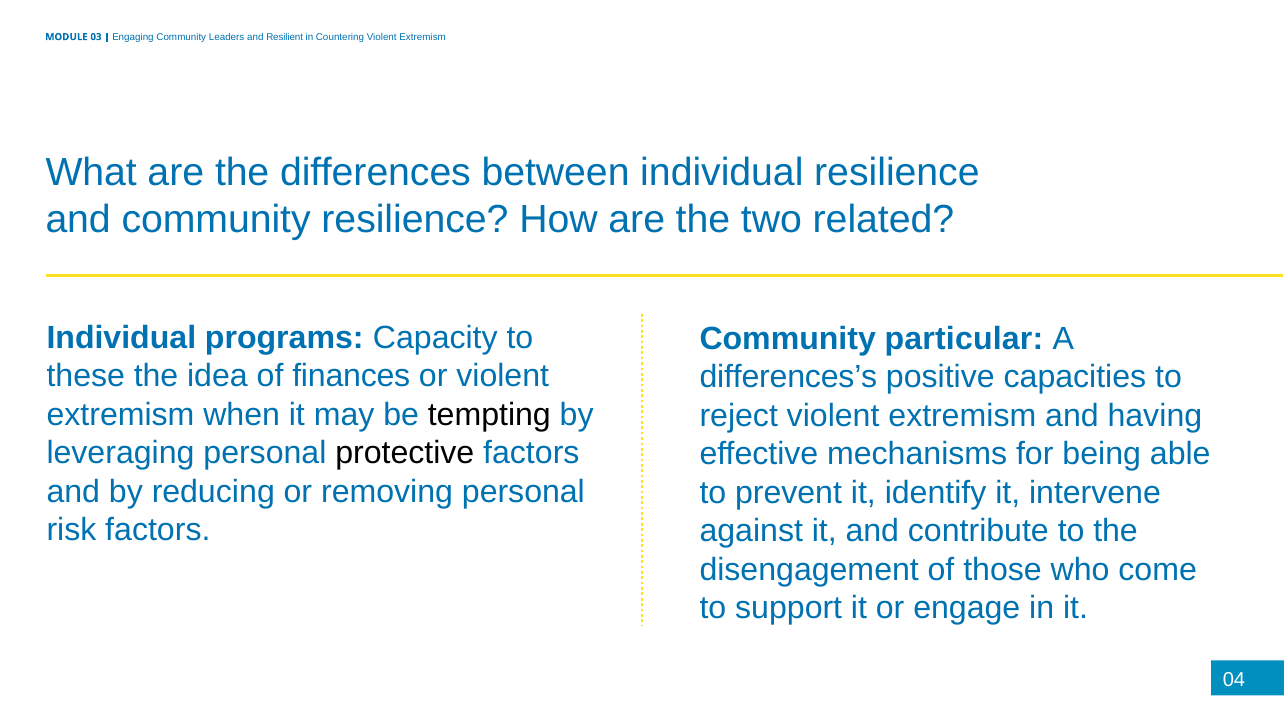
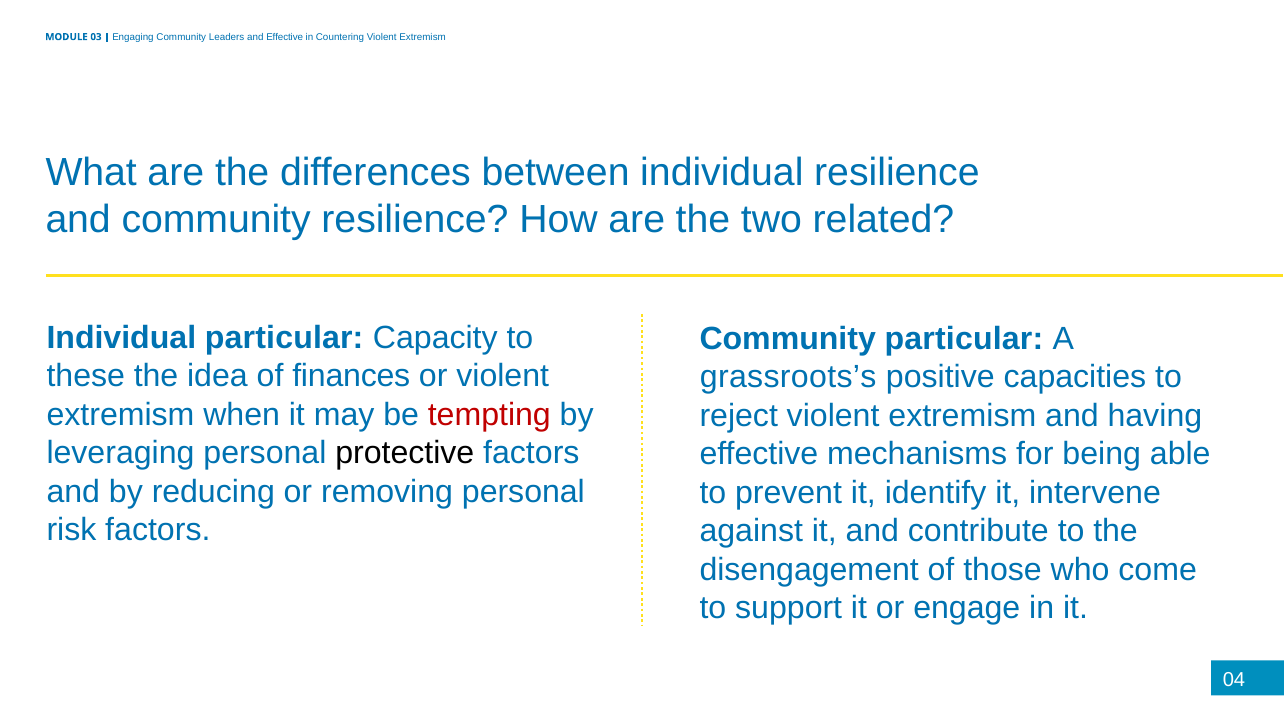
and Resilient: Resilient -> Effective (285, 37)
Individual programs: programs -> particular (284, 338)
differences’s: differences’s -> grassroots’s (788, 377)
tempting colour: black -> red (489, 415)
